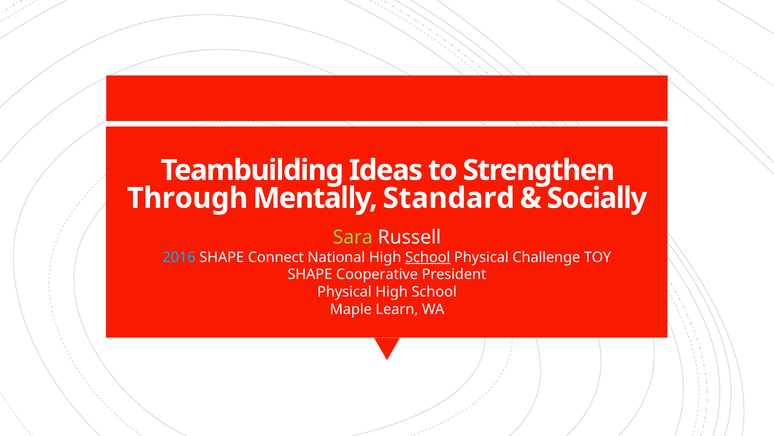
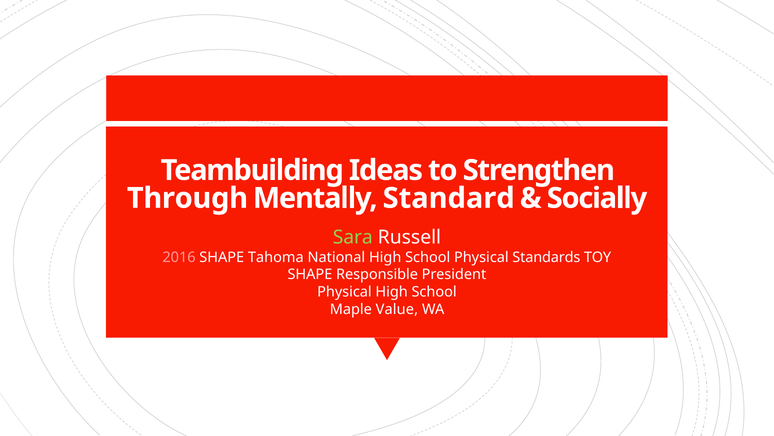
2016 colour: light blue -> pink (179, 257)
Connect: Connect -> Tahoma (276, 257)
School underline: present -> none (428, 257)
Challenge: Challenge -> Standards (546, 257)
Cooperative: Cooperative -> Responsible (377, 274)
Learn: Learn -> Value (397, 309)
